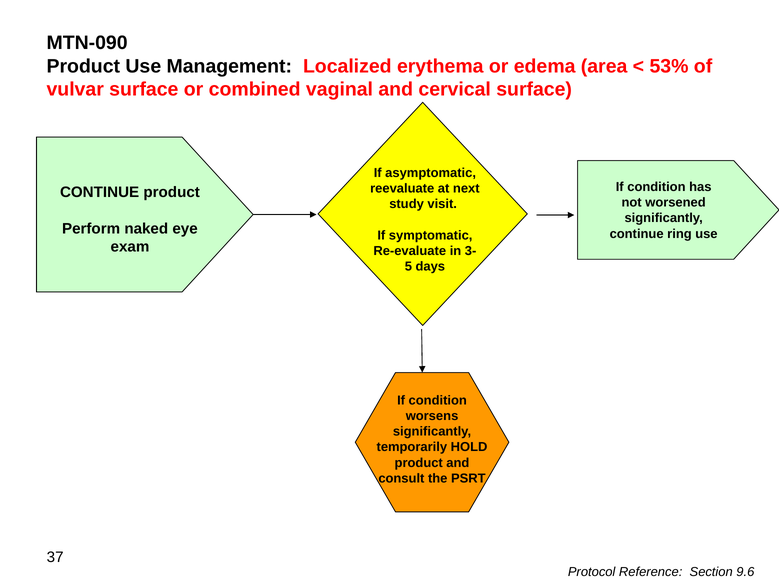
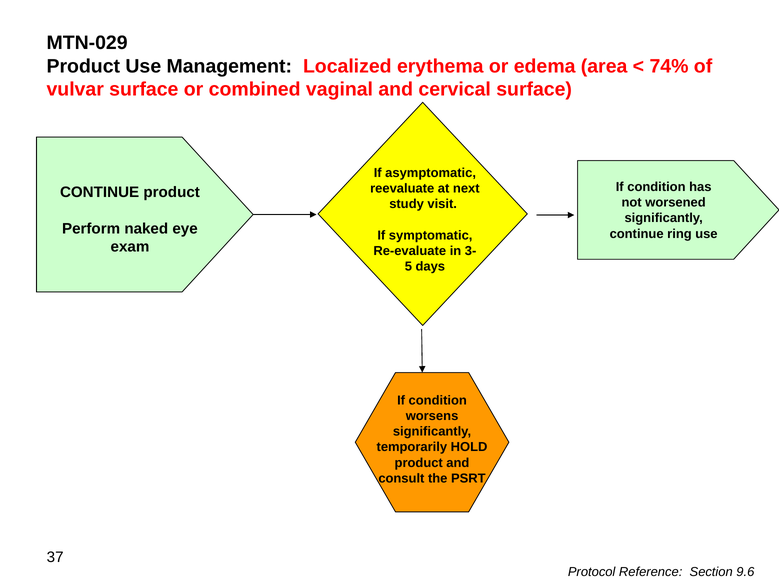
MTN-090: MTN-090 -> MTN-029 (87, 43)
53%: 53% -> 74% (669, 66)
